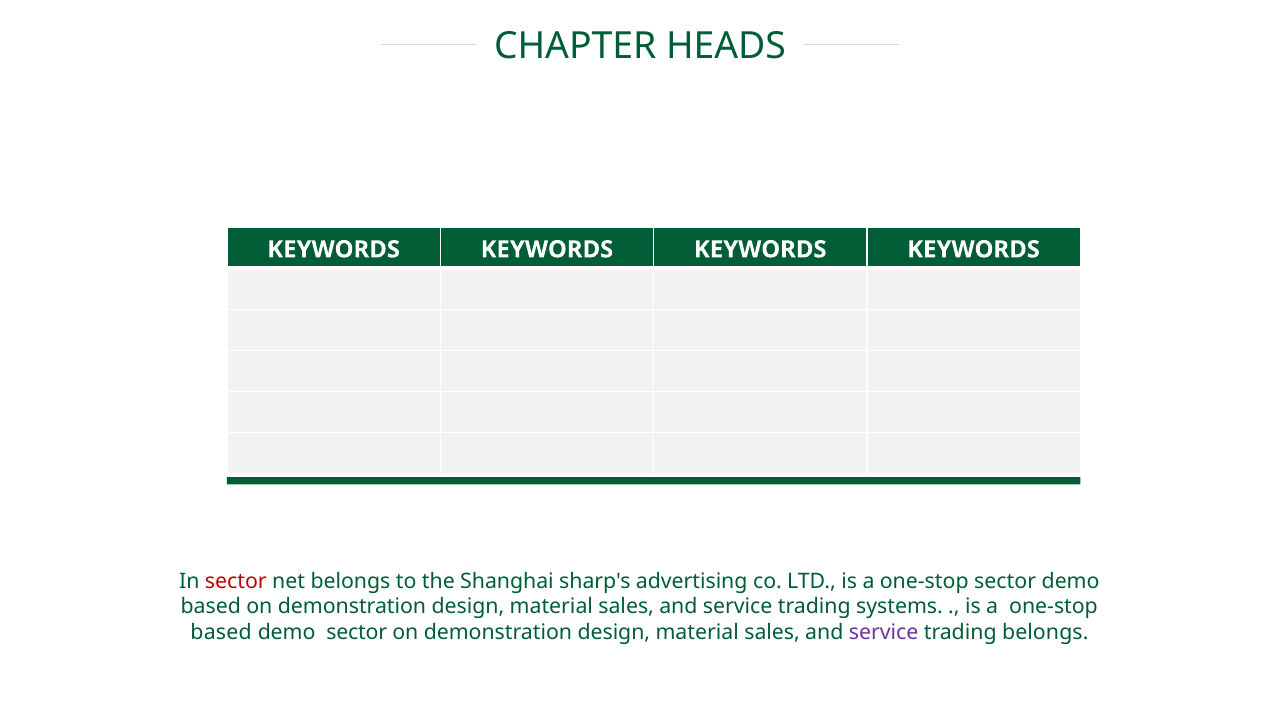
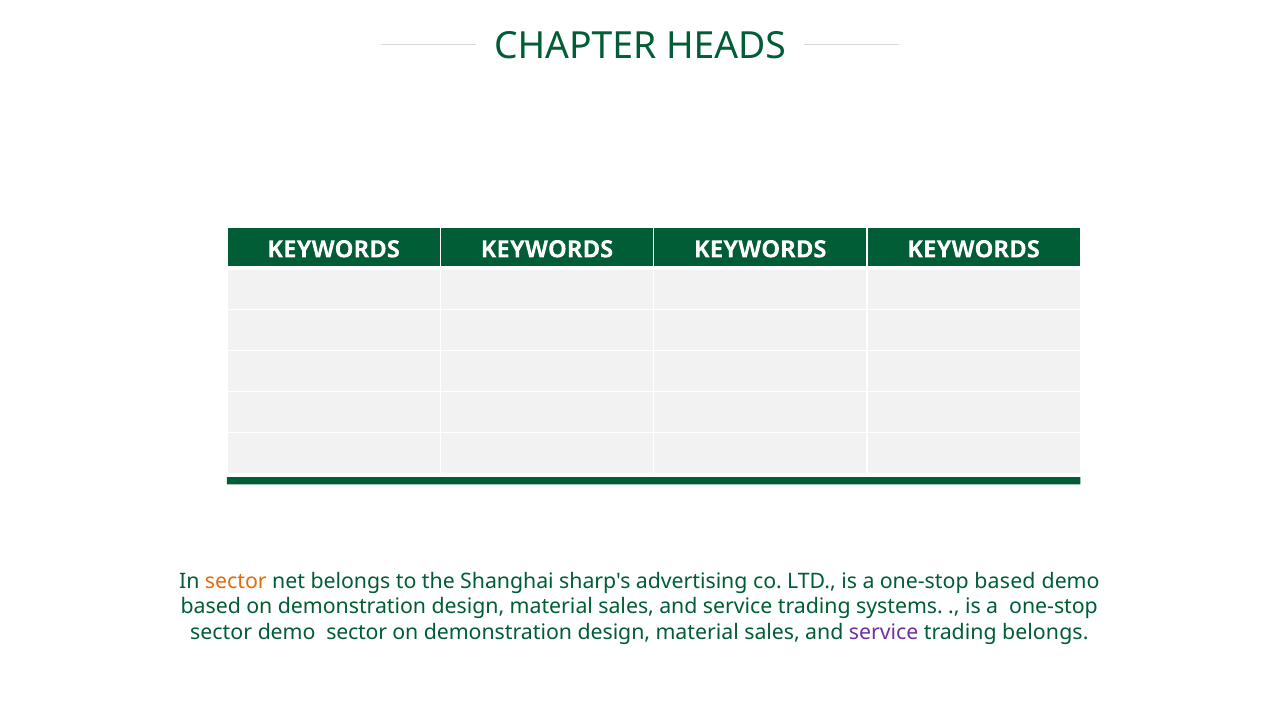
sector colour: red -> orange (236, 581)
one-stop sector: sector -> based (1005, 581)
based: based -> sector (221, 632)
